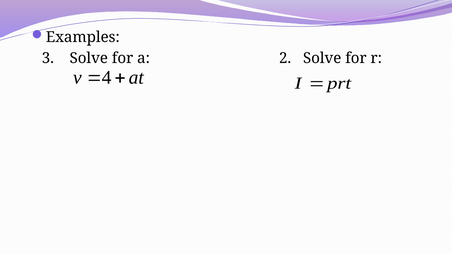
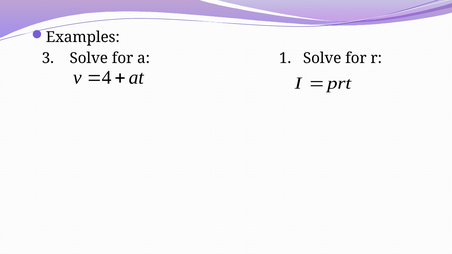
2: 2 -> 1 (285, 58)
